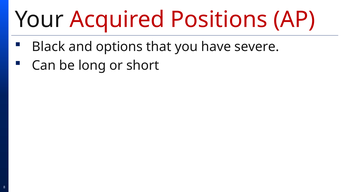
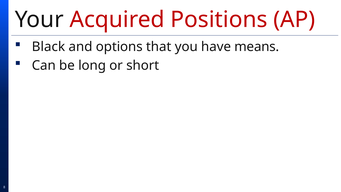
severe: severe -> means (257, 47)
